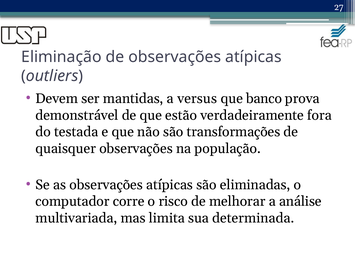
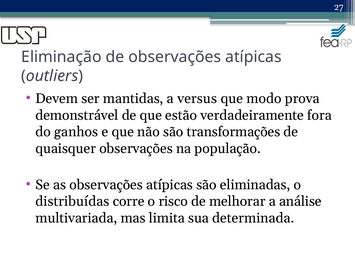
banco: banco -> modo (264, 98)
testada: testada -> ganhos (76, 131)
computador: computador -> distribuídas (72, 201)
